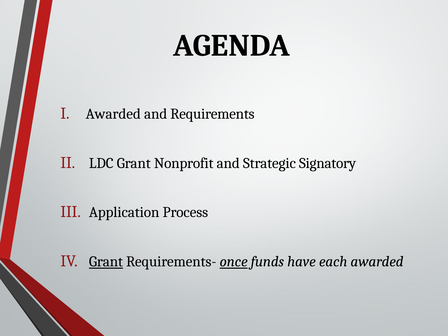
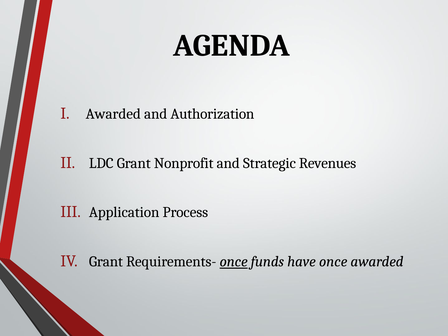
Requirements: Requirements -> Authorization (212, 114)
Signatory: Signatory -> Revenues (328, 163)
Grant underline: present -> none (106, 262)
have each: each -> once (333, 262)
